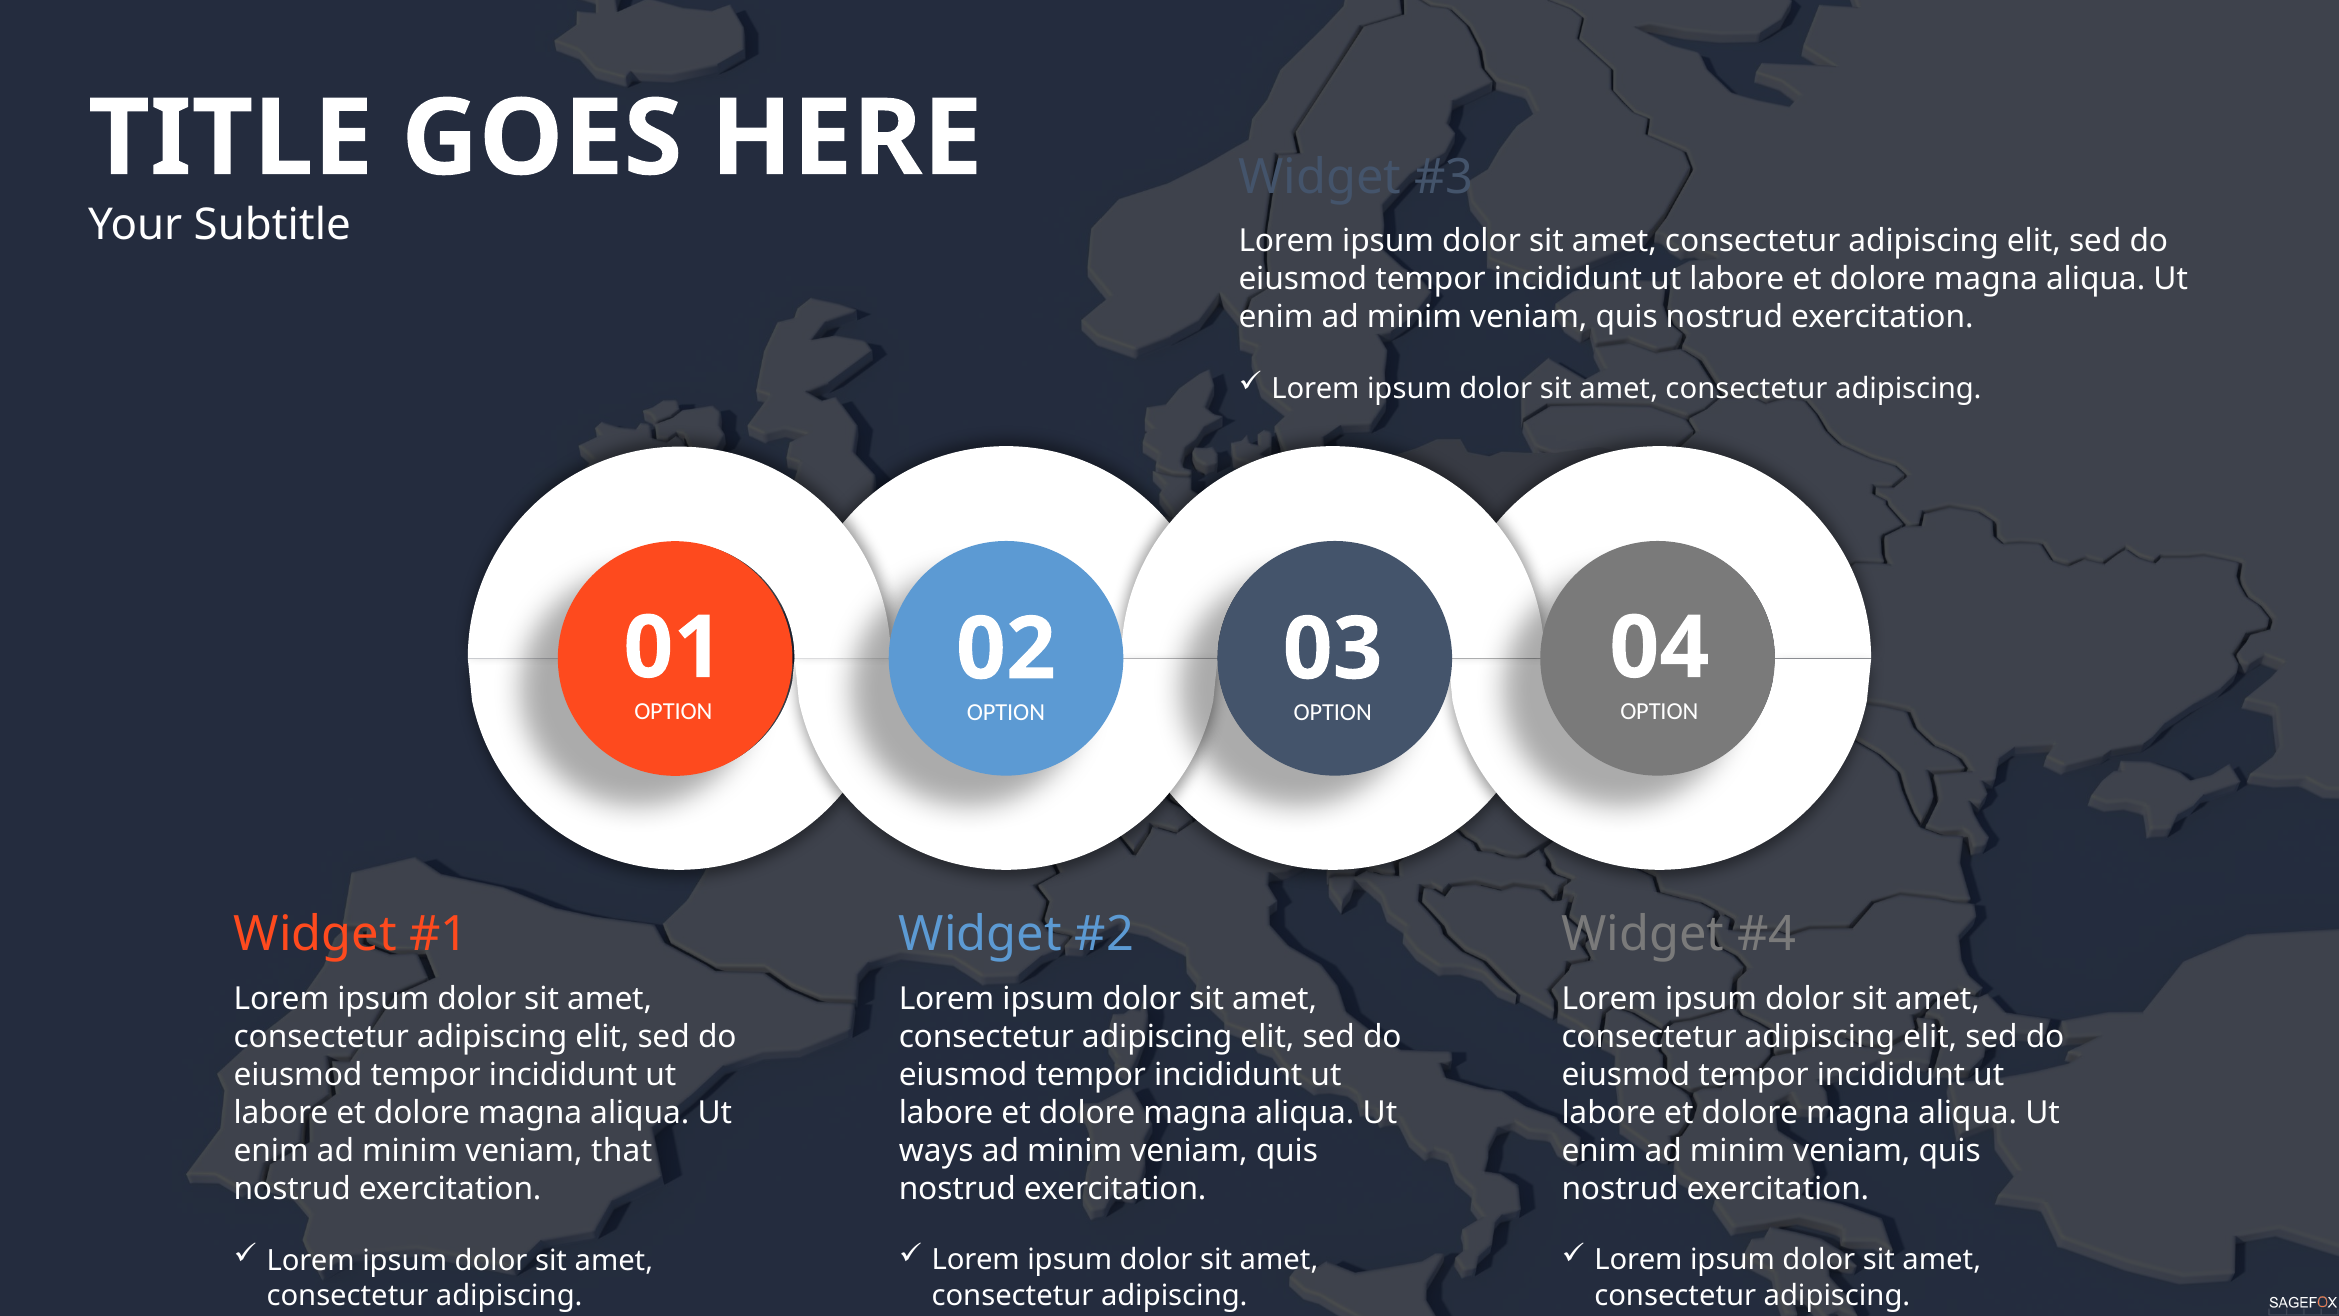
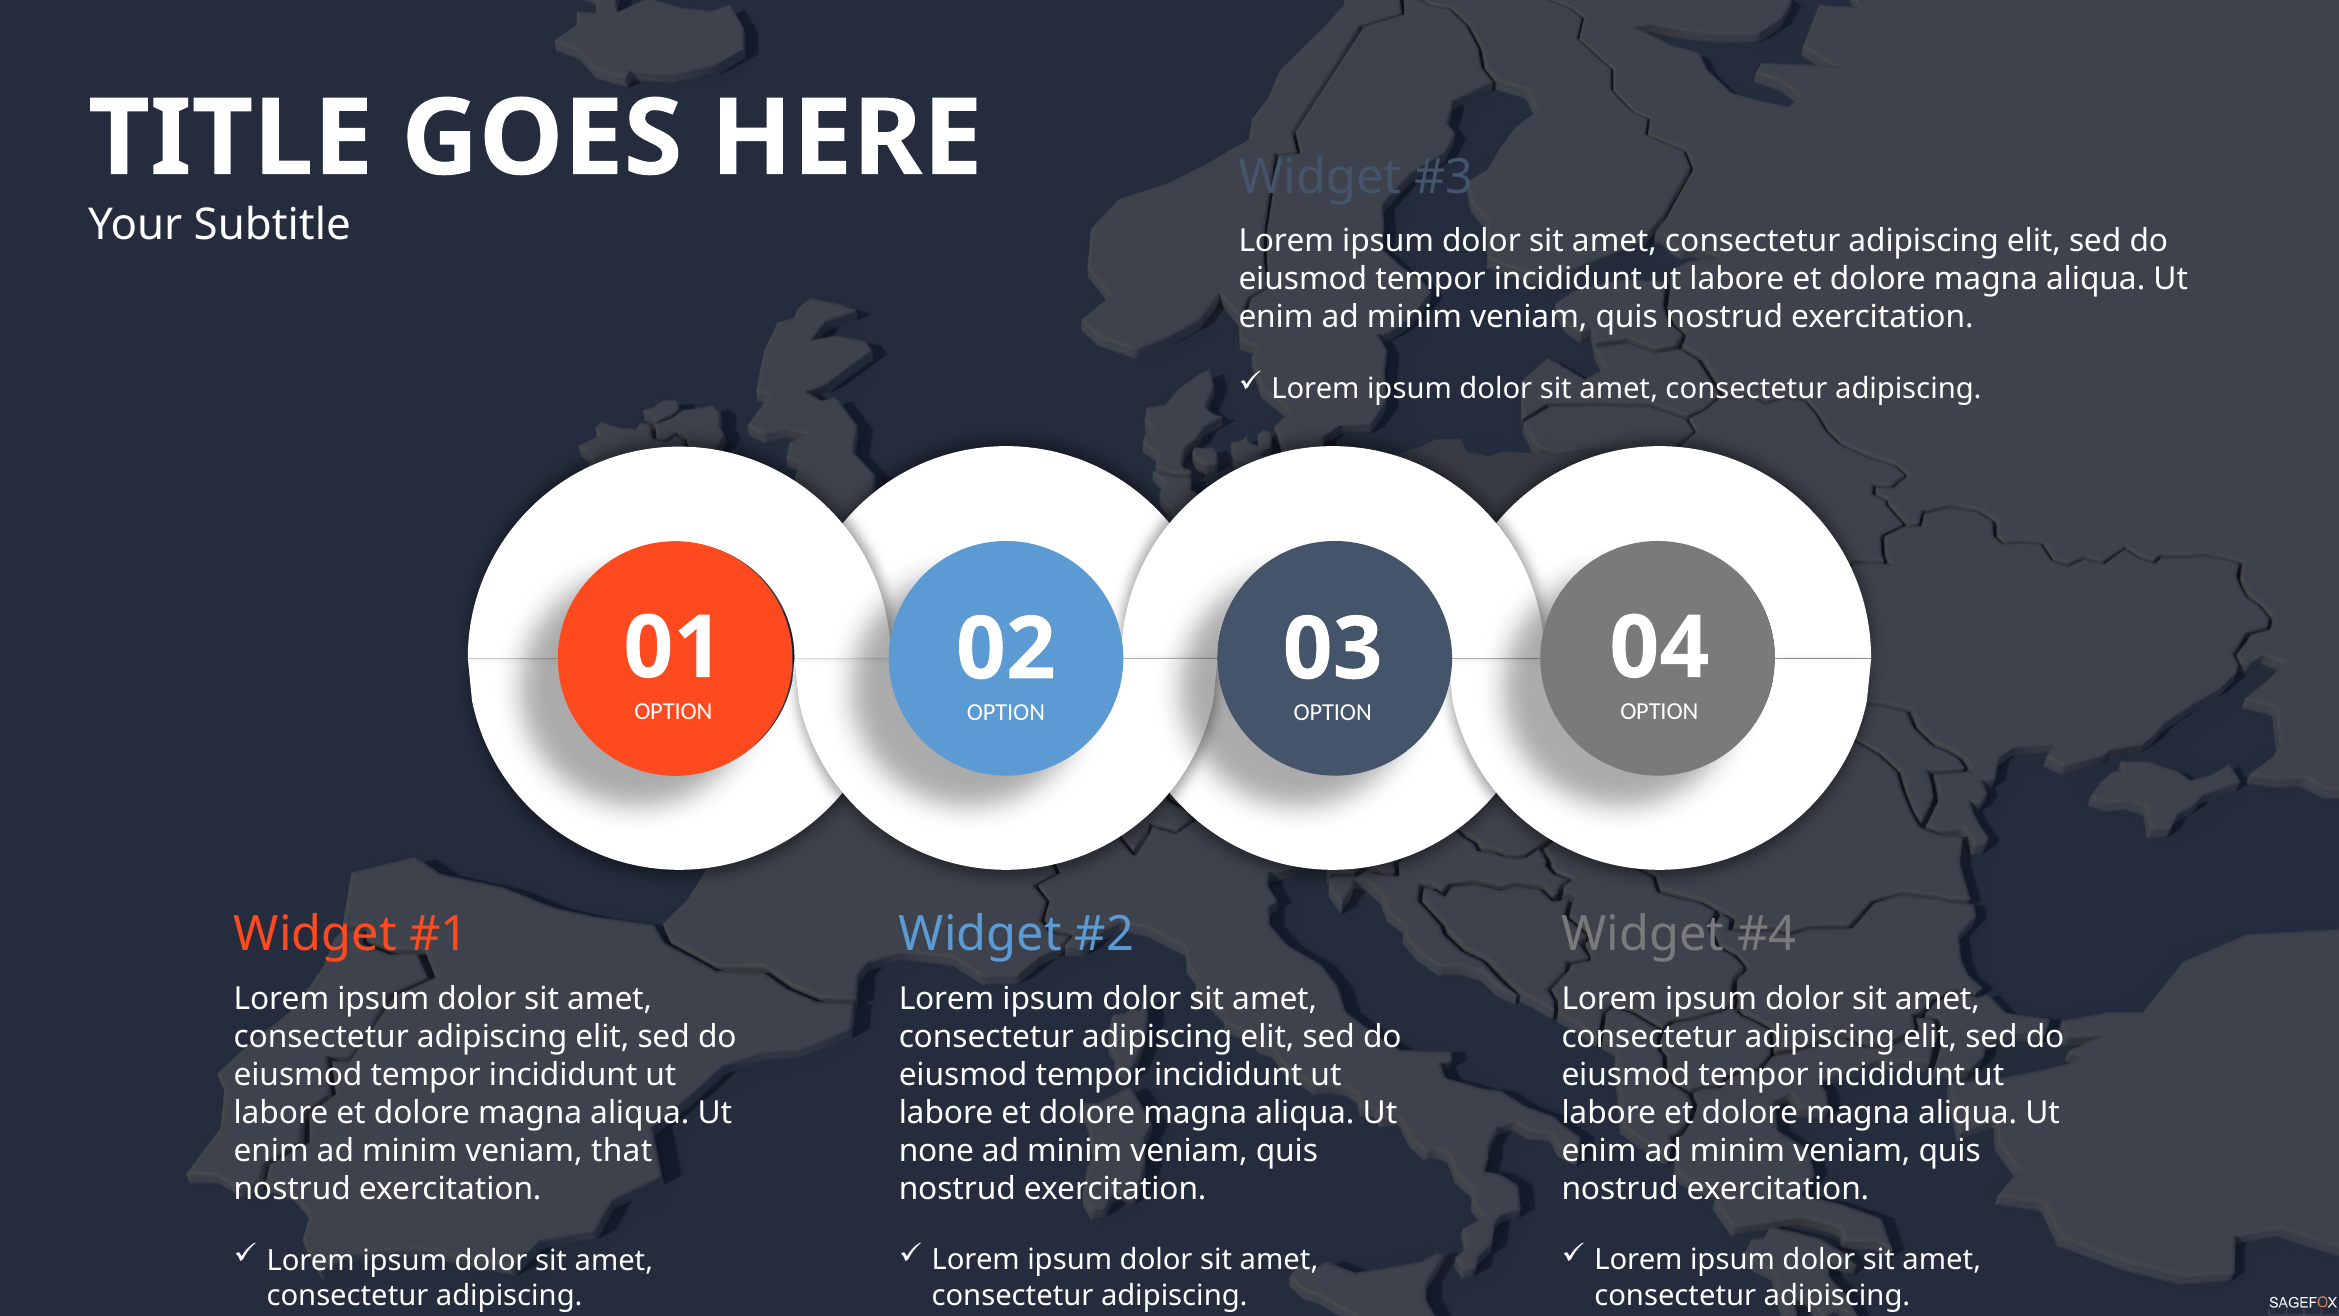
ways: ways -> none (936, 1151)
